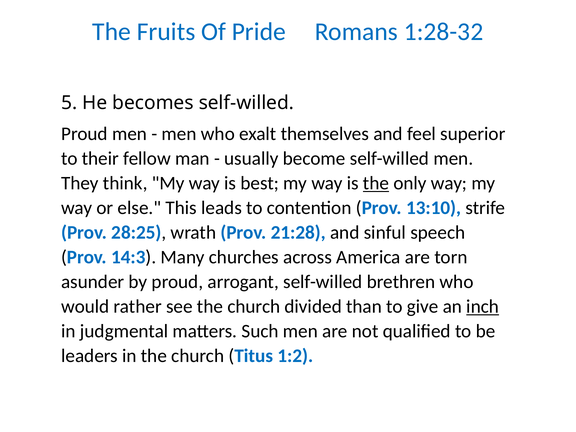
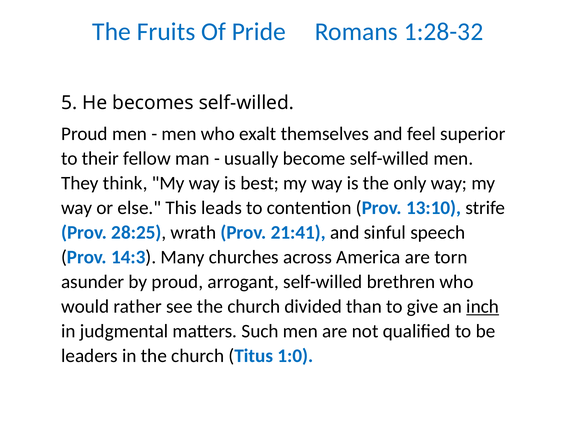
the underline: present -> none (376, 183)
21:28: 21:28 -> 21:41 (298, 233)
1:2: 1:2 -> 1:0 (295, 356)
